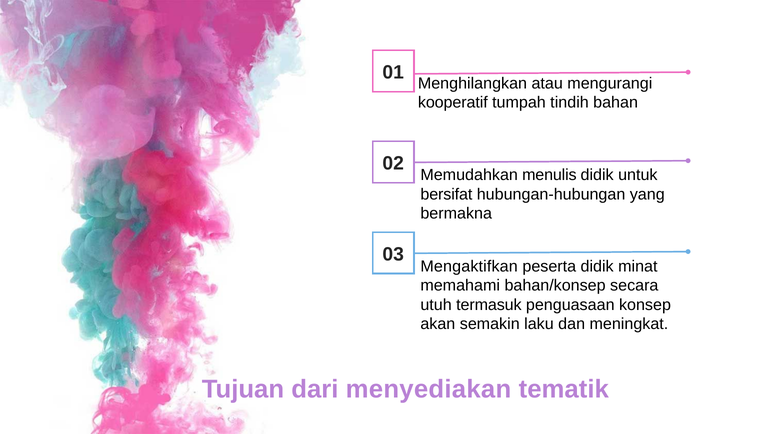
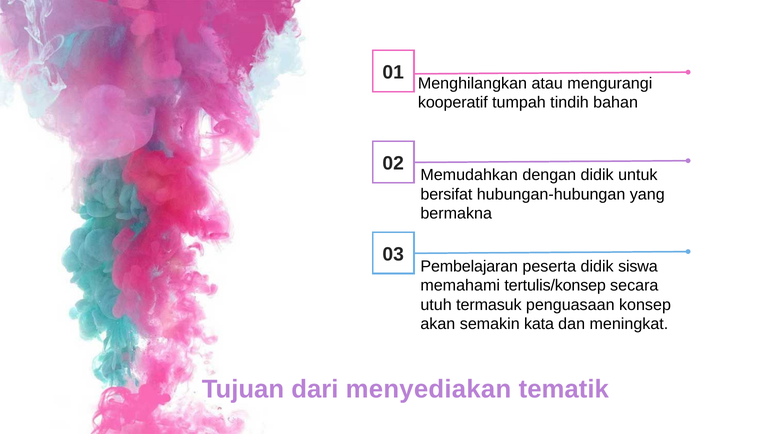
menulis: menulis -> dengan (549, 175)
Mengaktifkan: Mengaktifkan -> Pembelajaran (469, 266)
minat: minat -> siswa (638, 266)
bahan/konsep: bahan/konsep -> tertulis/konsep (555, 286)
laku: laku -> kata (539, 324)
